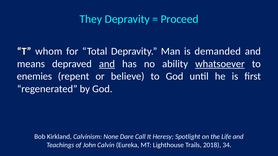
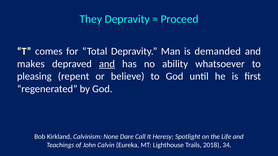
whom: whom -> comes (49, 51)
means: means -> makes (31, 64)
whatsoever underline: present -> none (220, 64)
enemies: enemies -> pleasing (34, 76)
